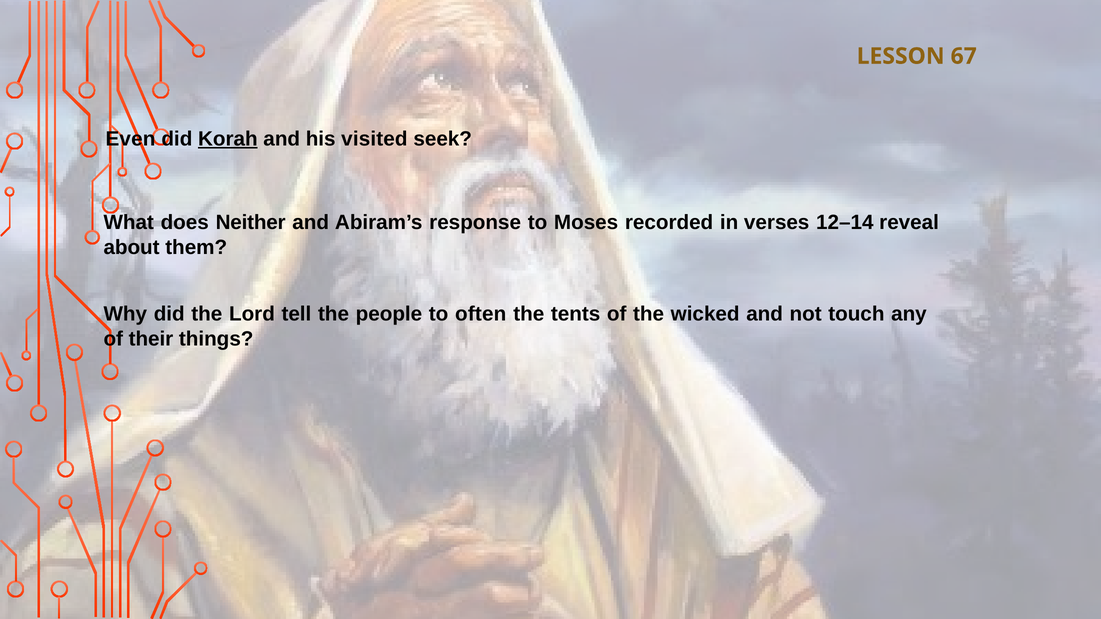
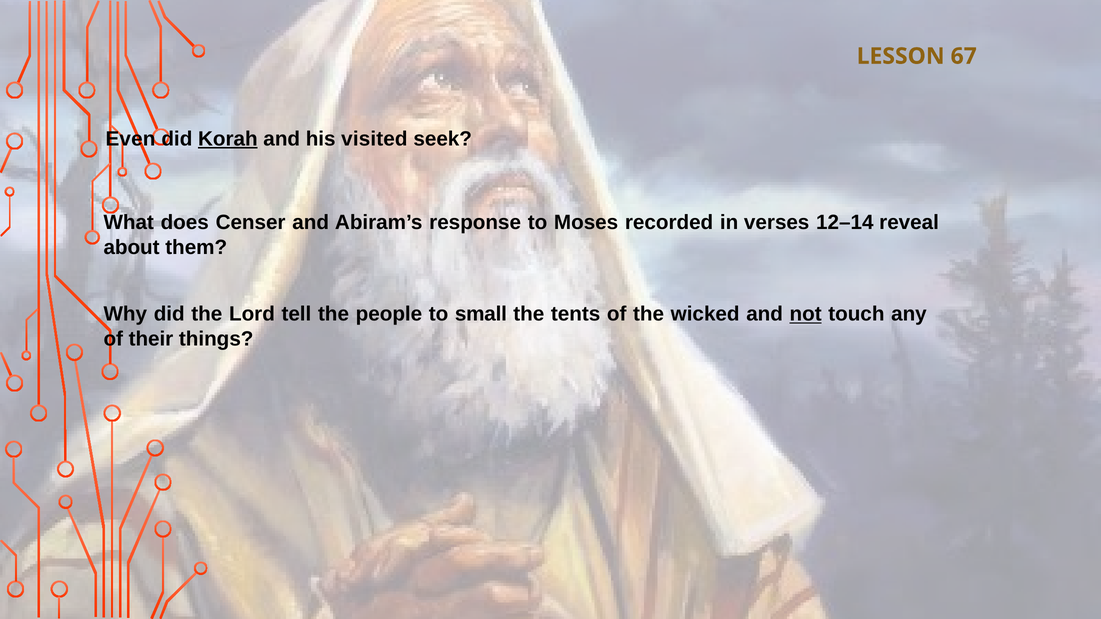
Neither: Neither -> Censer (251, 223)
often: often -> small (481, 314)
not underline: none -> present (806, 314)
